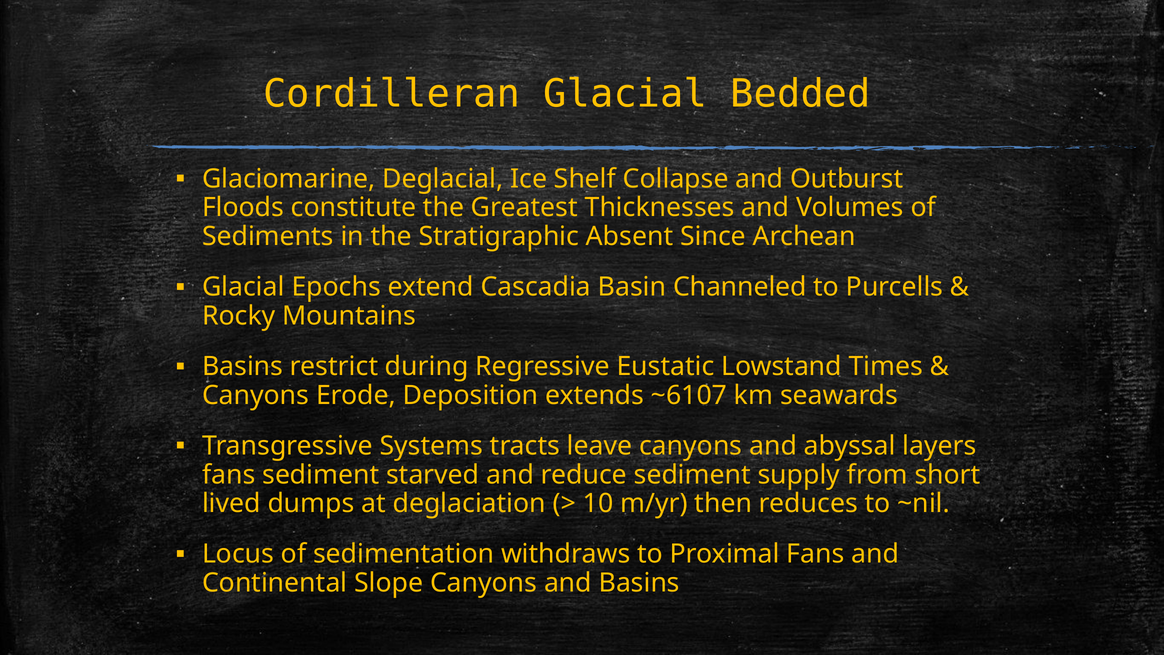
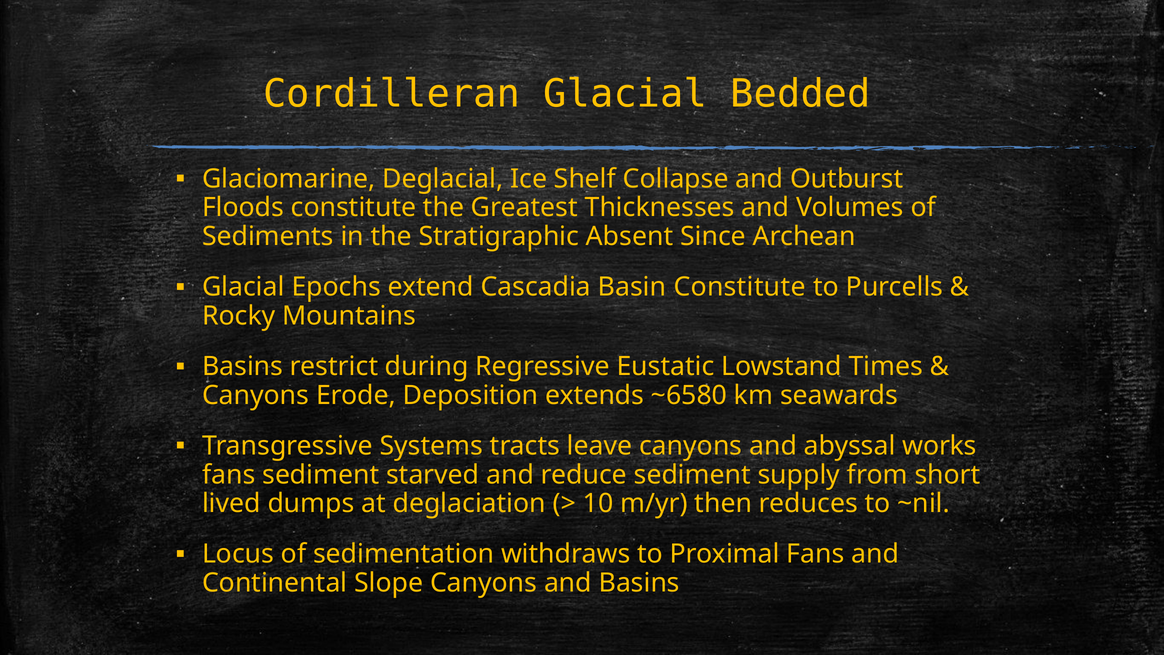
Basin Channeled: Channeled -> Constitute (740, 287)
~6107: ~6107 -> ~6580 (689, 395)
layers: layers -> works (940, 446)
